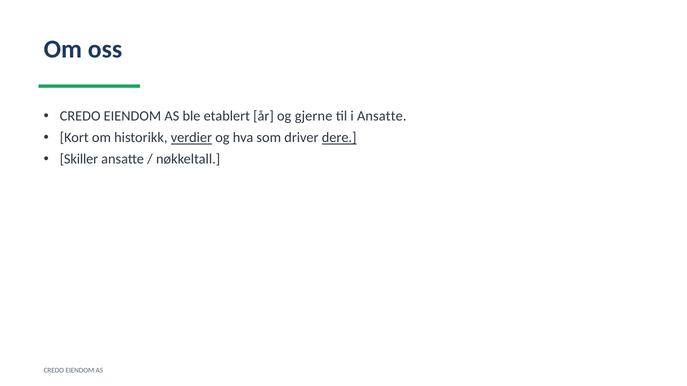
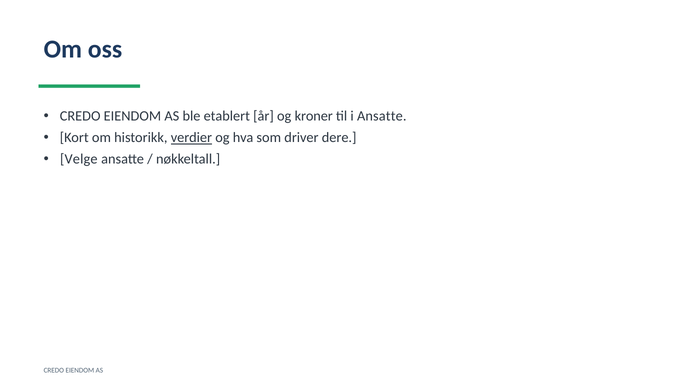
gjerne: gjerne -> kroner (314, 116)
dere underline: present -> none (339, 138)
Skiller: Skiller -> Velge (79, 159)
